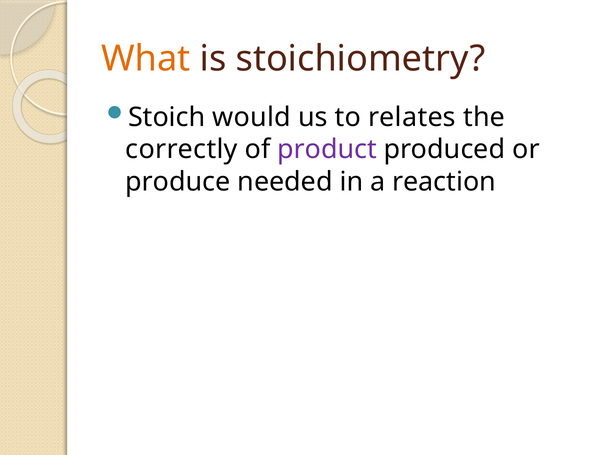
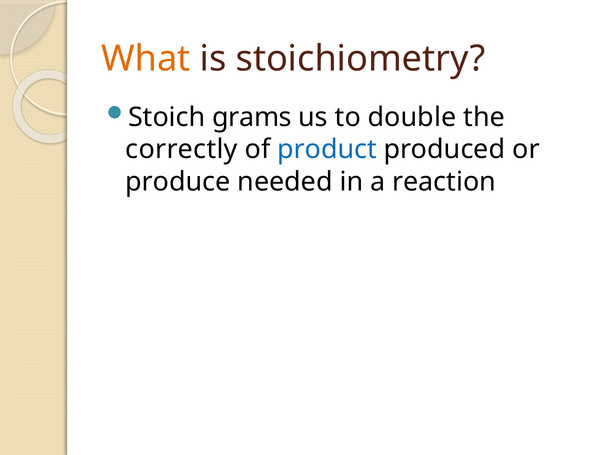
would: would -> grams (252, 117)
relates: relates -> double (412, 117)
product colour: purple -> blue (327, 149)
